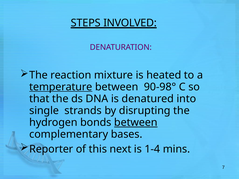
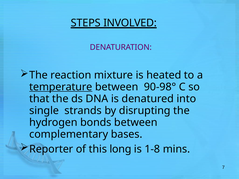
between underline: present -> none (136, 123)
next: next -> long (120, 149)
1-4: 1-4 -> 1-8 (152, 149)
